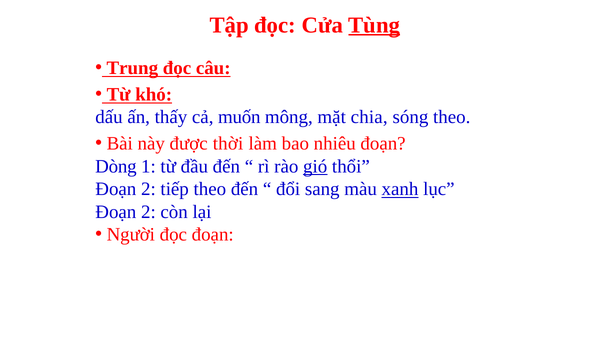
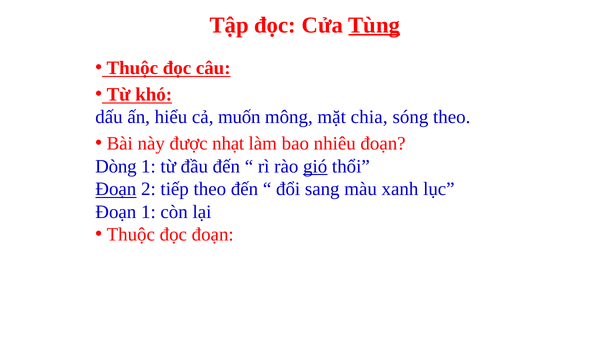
Trung: Trung -> Thuộc (132, 68)
thấy: thấy -> hiểu (171, 117)
thời: thời -> nhạt (228, 144)
Đoạn underline: none -> present (116, 189)
xanh underline: present -> none (400, 189)
2: 2 -> 1 (148, 212)
Người: Người -> Thuộc (131, 235)
